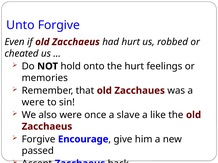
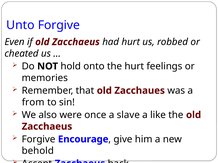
were: were -> from (33, 102)
passed: passed -> behold (38, 151)
